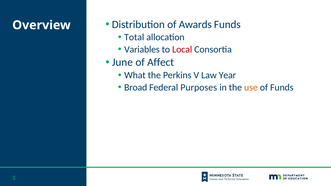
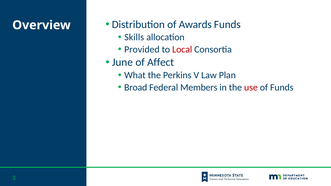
Total: Total -> Skills (134, 37)
Variables: Variables -> Provided (142, 49)
Year: Year -> Plan (227, 75)
Purposes: Purposes -> Members (199, 87)
use colour: orange -> red (251, 87)
